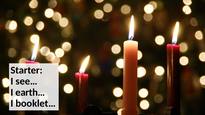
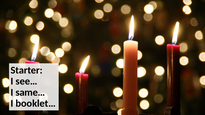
earth…: earth… -> same… (30, 93)
